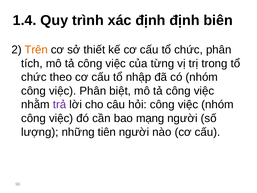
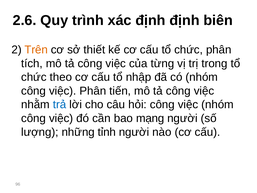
1.4: 1.4 -> 2.6 (25, 20)
biệt: biệt -> tiến (120, 91)
trả colour: purple -> blue (60, 104)
tiên: tiên -> tỉnh (107, 132)
